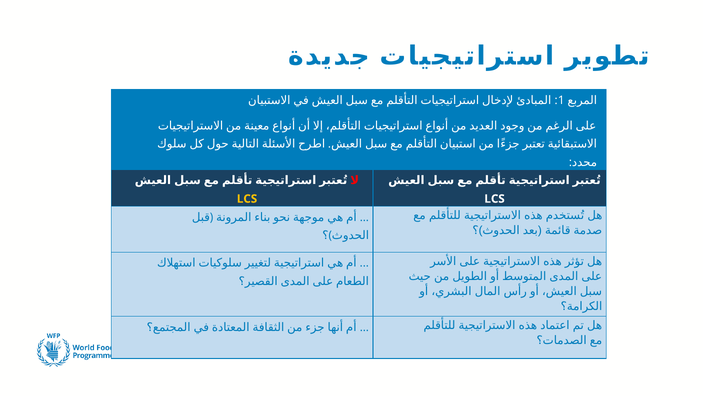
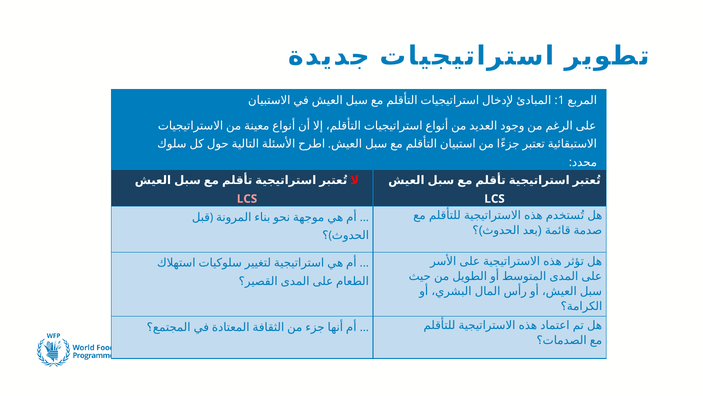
LCS colour: yellow -> pink (247, 199)
